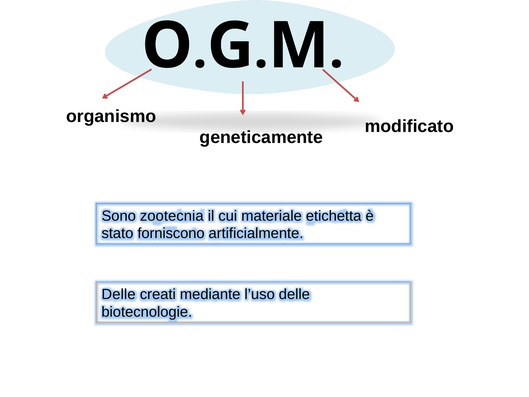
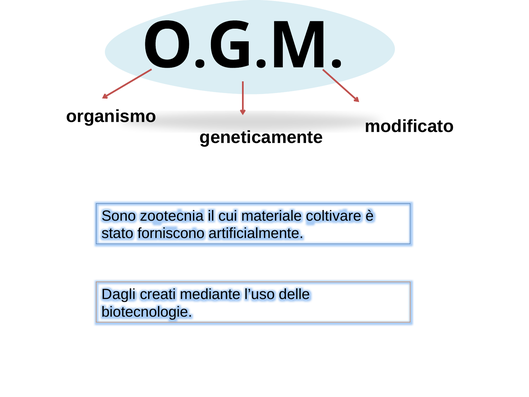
etichetta: etichetta -> coltivare (334, 216)
Delle: Delle -> Dagli (119, 294)
